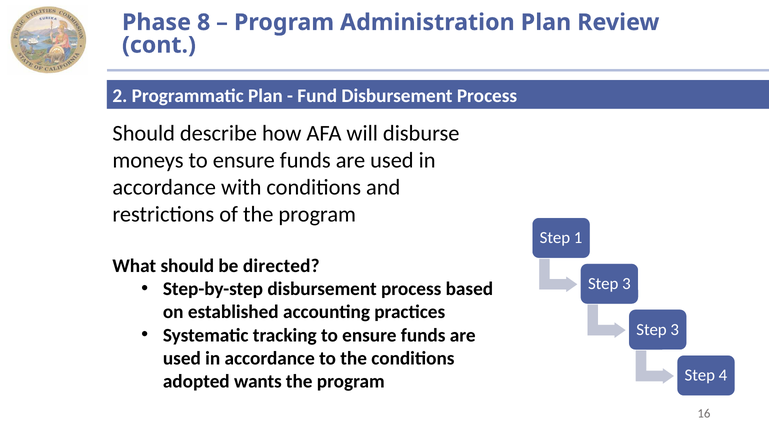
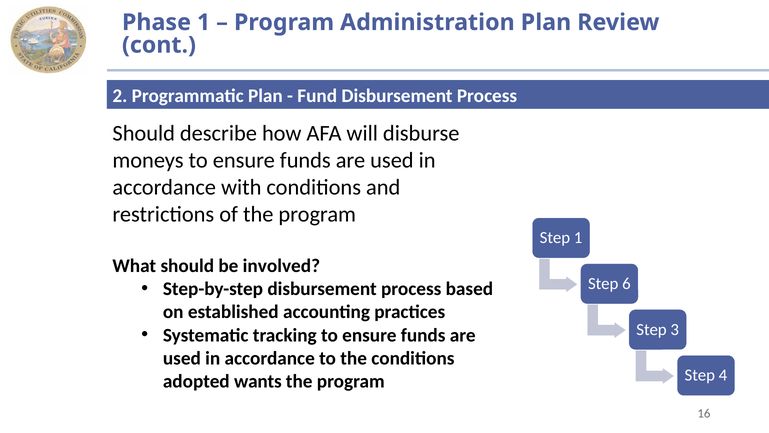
Phase 8: 8 -> 1 (204, 22)
directed: directed -> involved (281, 266)
3: 3 -> 6 (626, 283)
